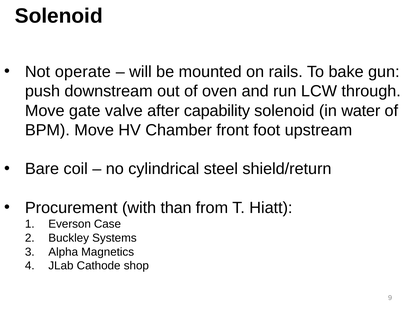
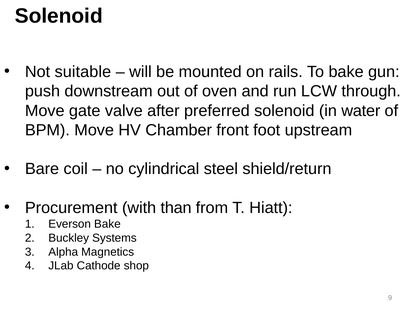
operate: operate -> suitable (83, 72)
capability: capability -> preferred (217, 111)
Everson Case: Case -> Bake (107, 225)
